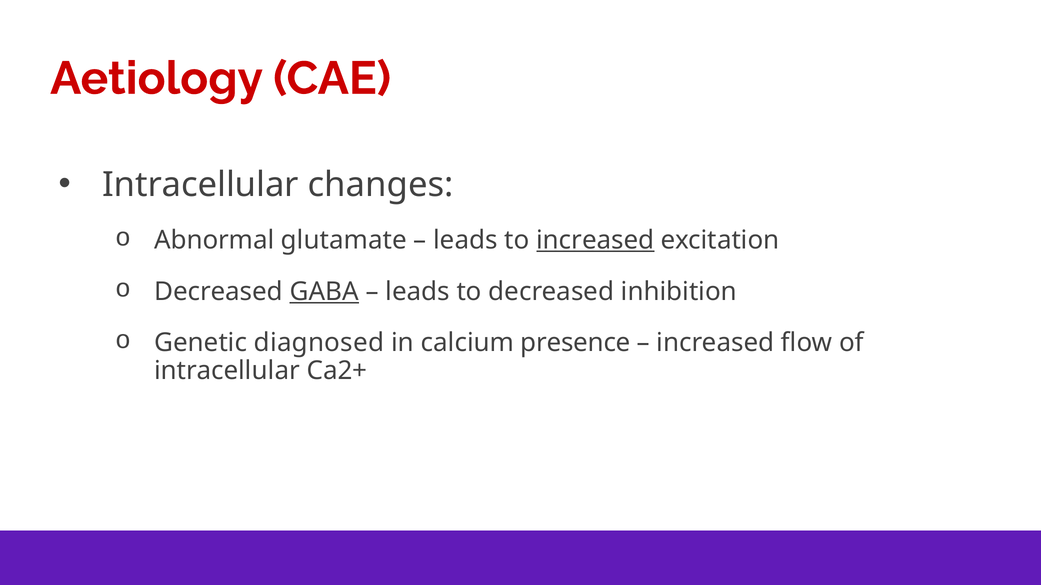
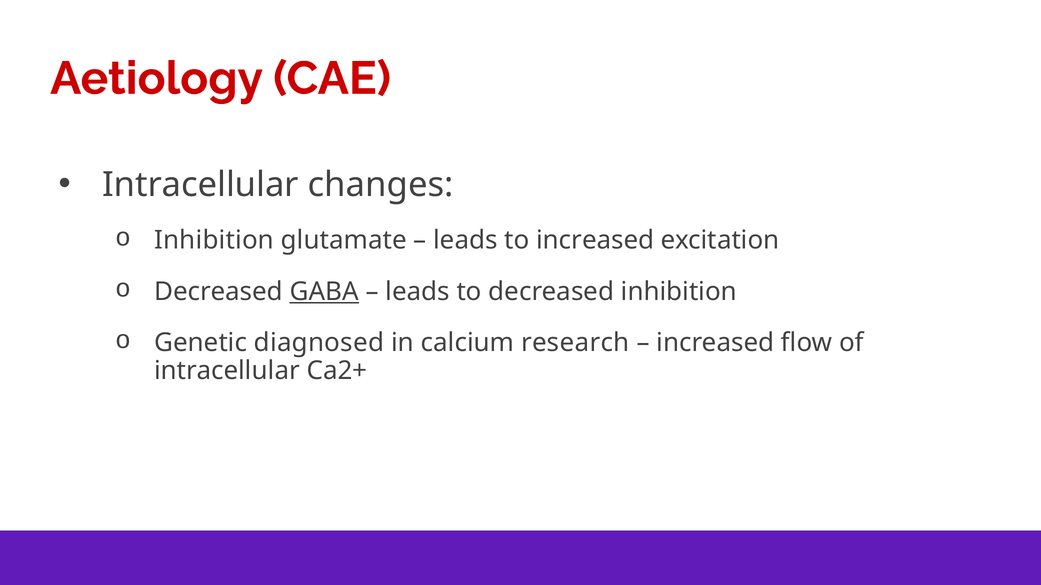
Abnormal: Abnormal -> Inhibition (214, 241)
increased underline: present -> none (595, 241)
presence: presence -> research (575, 343)
